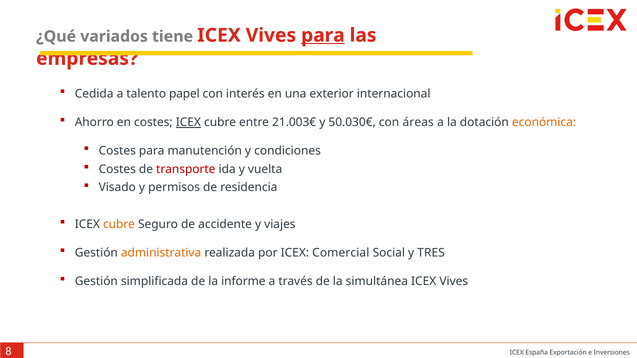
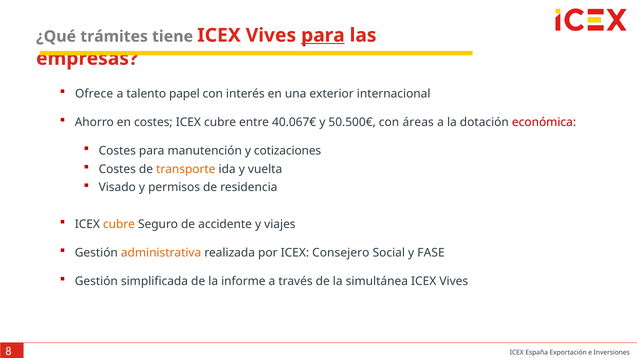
variados: variados -> trámites (114, 36)
Cedida: Cedida -> Ofrece (94, 94)
ICEX underline: present -> none (188, 122)
21.003€: 21.003€ -> 40.067€ (294, 122)
50.030€: 50.030€ -> 50.500€ (352, 122)
económica colour: orange -> red (544, 122)
condiciones: condiciones -> cotizaciones (288, 151)
transporte colour: red -> orange (186, 169)
Comercial: Comercial -> Consejero (341, 253)
y TRES: TRES -> FASE (431, 253)
